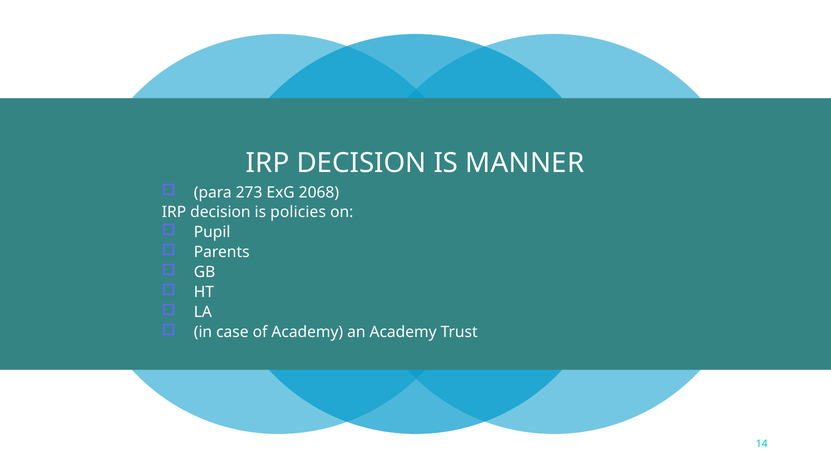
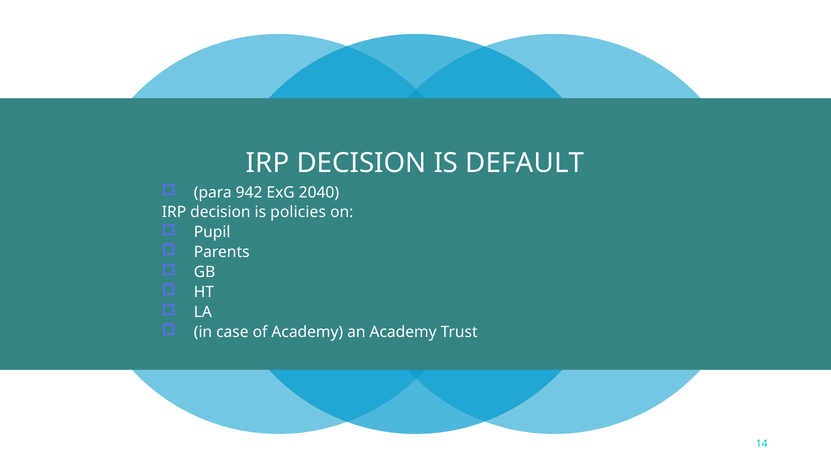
MANNER: MANNER -> DEFAULT (525, 163)
273: 273 -> 942 (249, 192)
2068: 2068 -> 2040 (319, 192)
